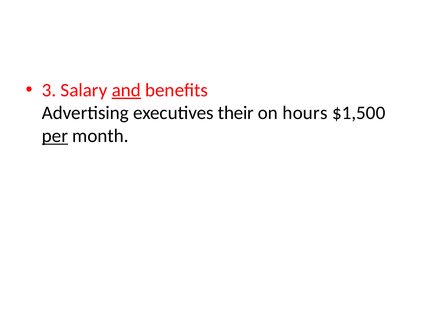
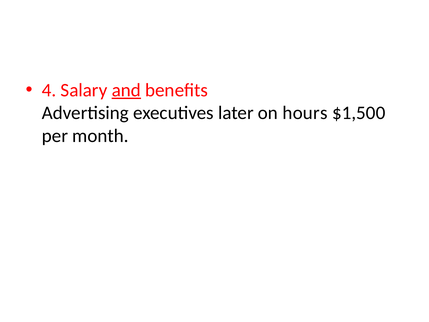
3: 3 -> 4 (49, 90)
their: their -> later (236, 113)
per underline: present -> none (55, 136)
